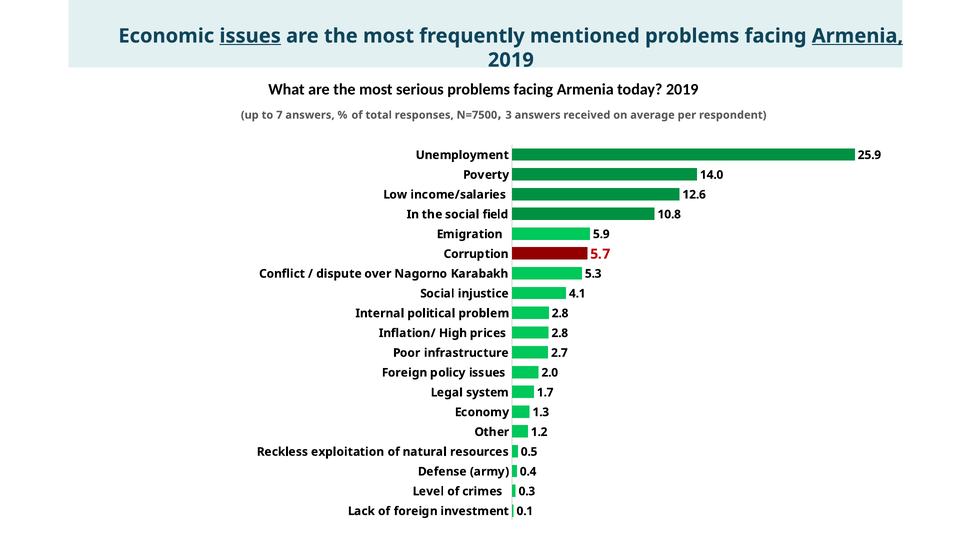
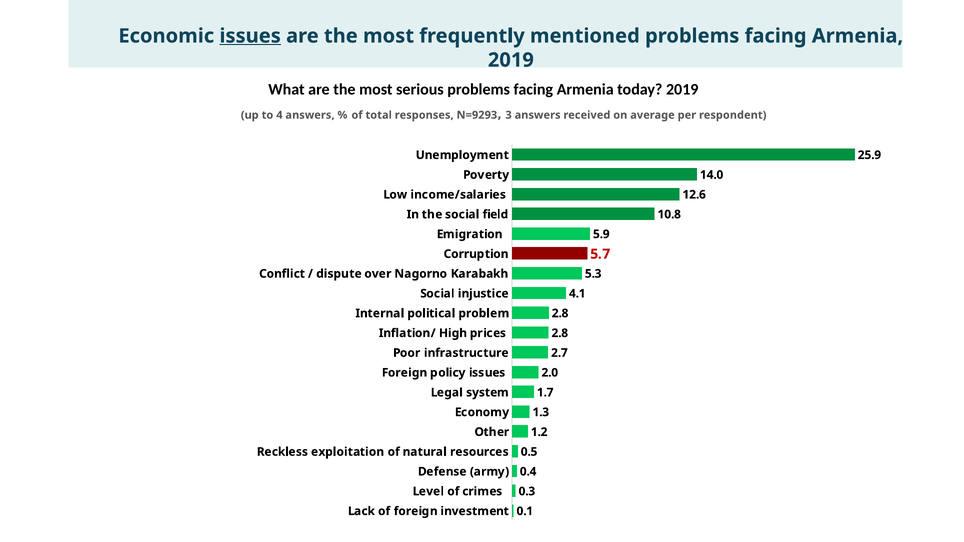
Armenia underline: present -> none (857, 36)
7: 7 -> 4 (279, 115)
N=7500: N=7500 -> N=9293 (477, 115)
